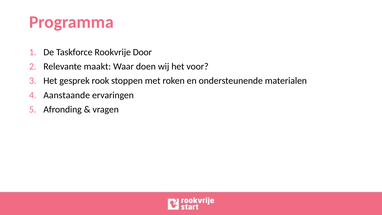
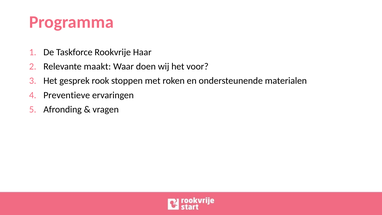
Door: Door -> Haar (142, 52)
Aanstaande: Aanstaande -> Preventieve (67, 95)
